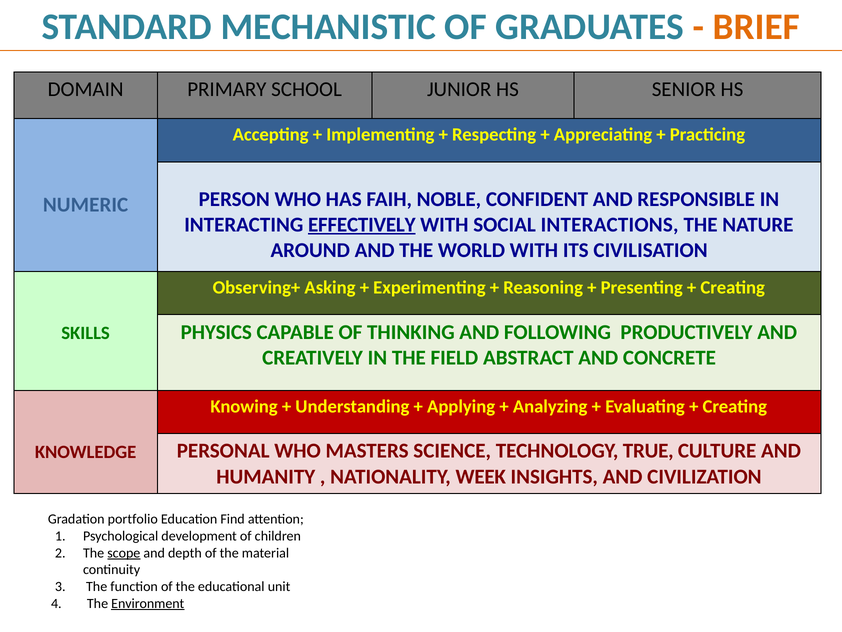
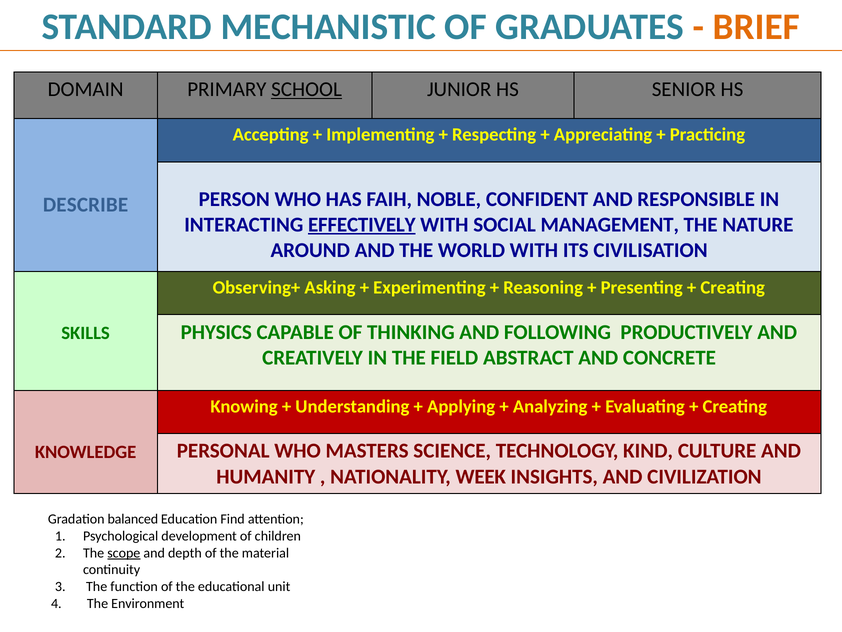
SCHOOL underline: none -> present (307, 89)
NUMERIC: NUMERIC -> DESCRIBE (86, 204)
INTERACTIONS: INTERACTIONS -> MANAGEMENT (610, 225)
TRUE: TRUE -> KIND (648, 451)
portfolio: portfolio -> balanced (133, 519)
Environment underline: present -> none (148, 603)
